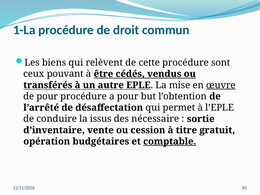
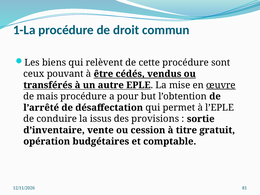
de pour: pour -> mais (47, 96)
nécessaire: nécessaire -> provisions (155, 119)
comptable underline: present -> none (170, 141)
